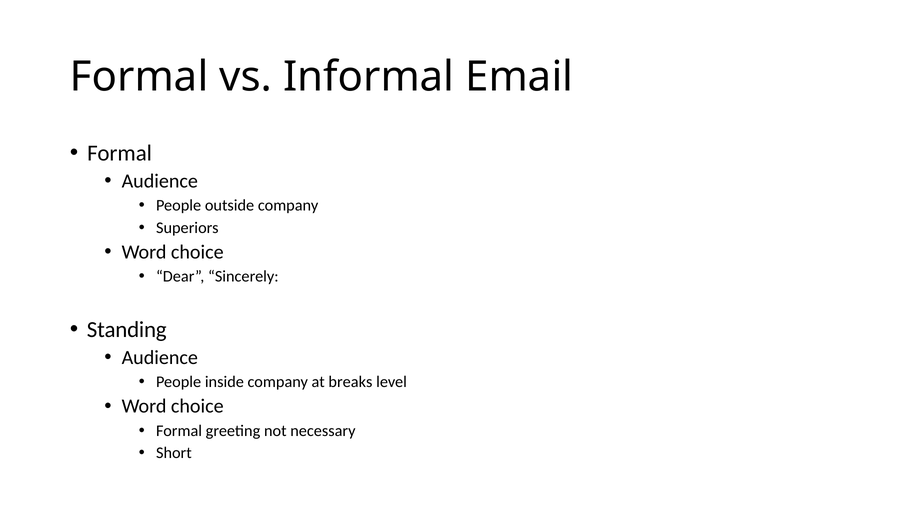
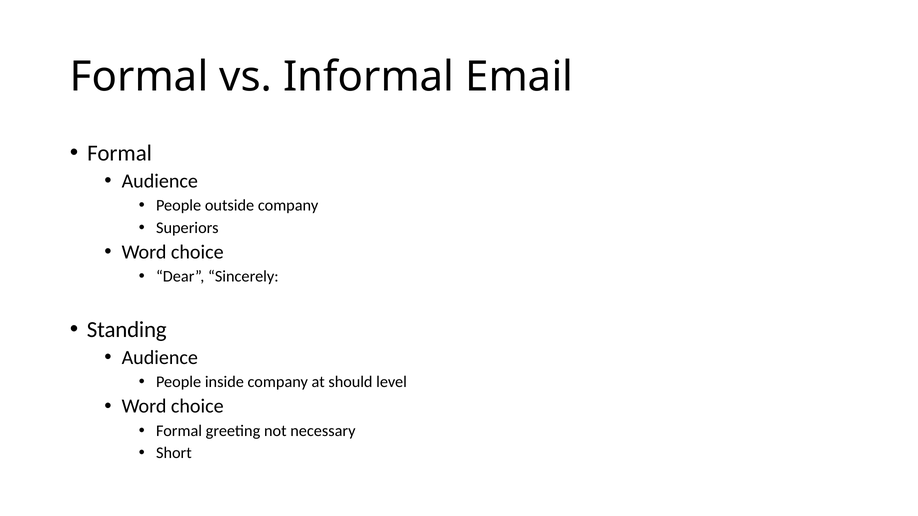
breaks: breaks -> should (350, 382)
